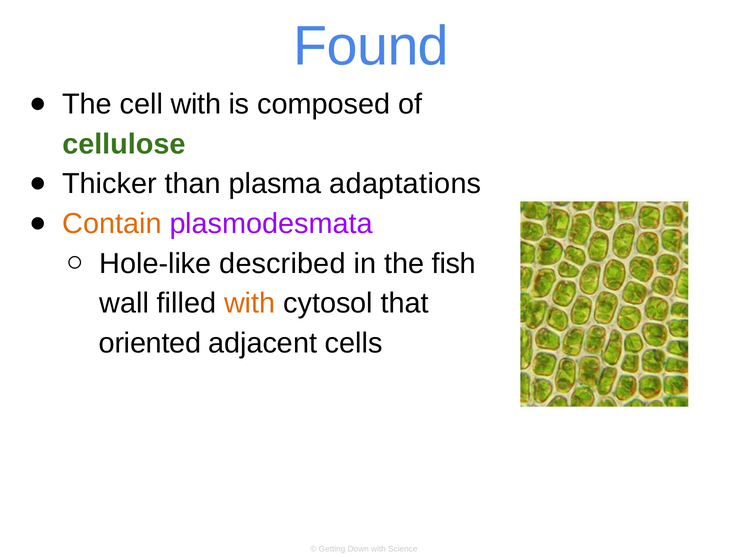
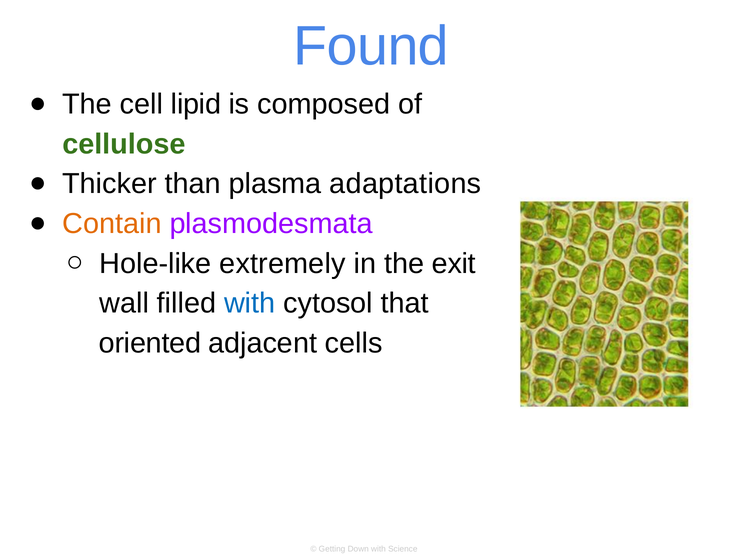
cell with: with -> lipid (196, 104)
described: described -> extremely (282, 263)
fish: fish -> exit (454, 263)
with colour: orange -> blue (250, 303)
